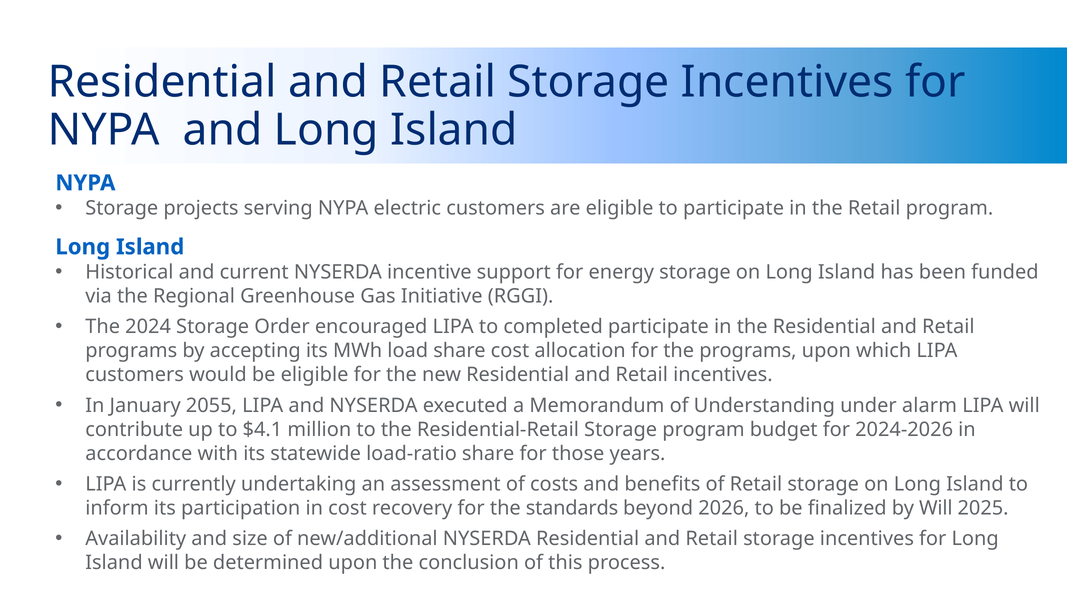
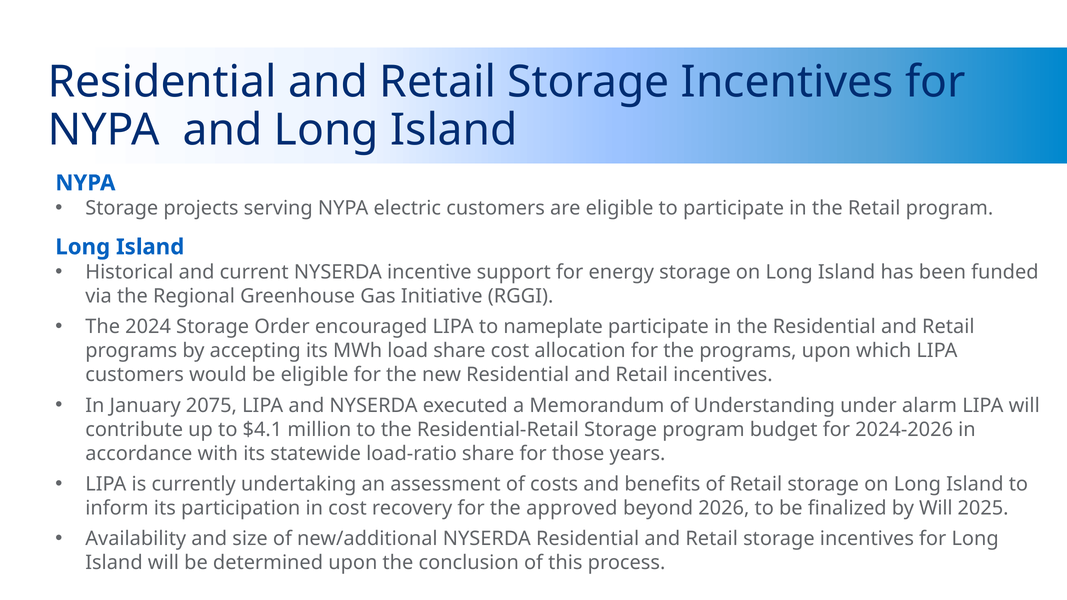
completed: completed -> nameplate (553, 327)
2055: 2055 -> 2075 (211, 406)
standards: standards -> approved (572, 508)
